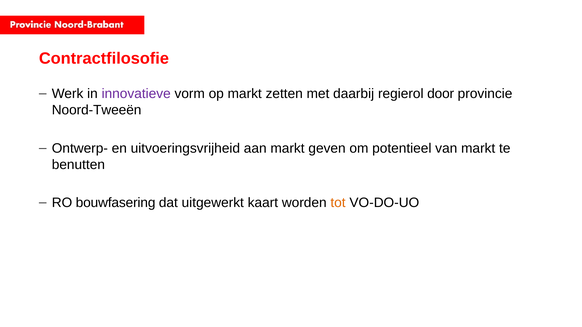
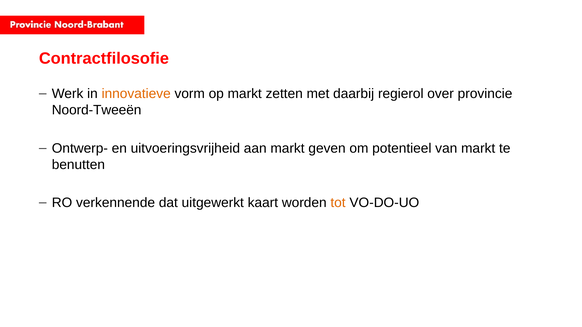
innovatieve colour: purple -> orange (136, 94)
door: door -> over (441, 94)
bouwfasering: bouwfasering -> verkennende (116, 203)
